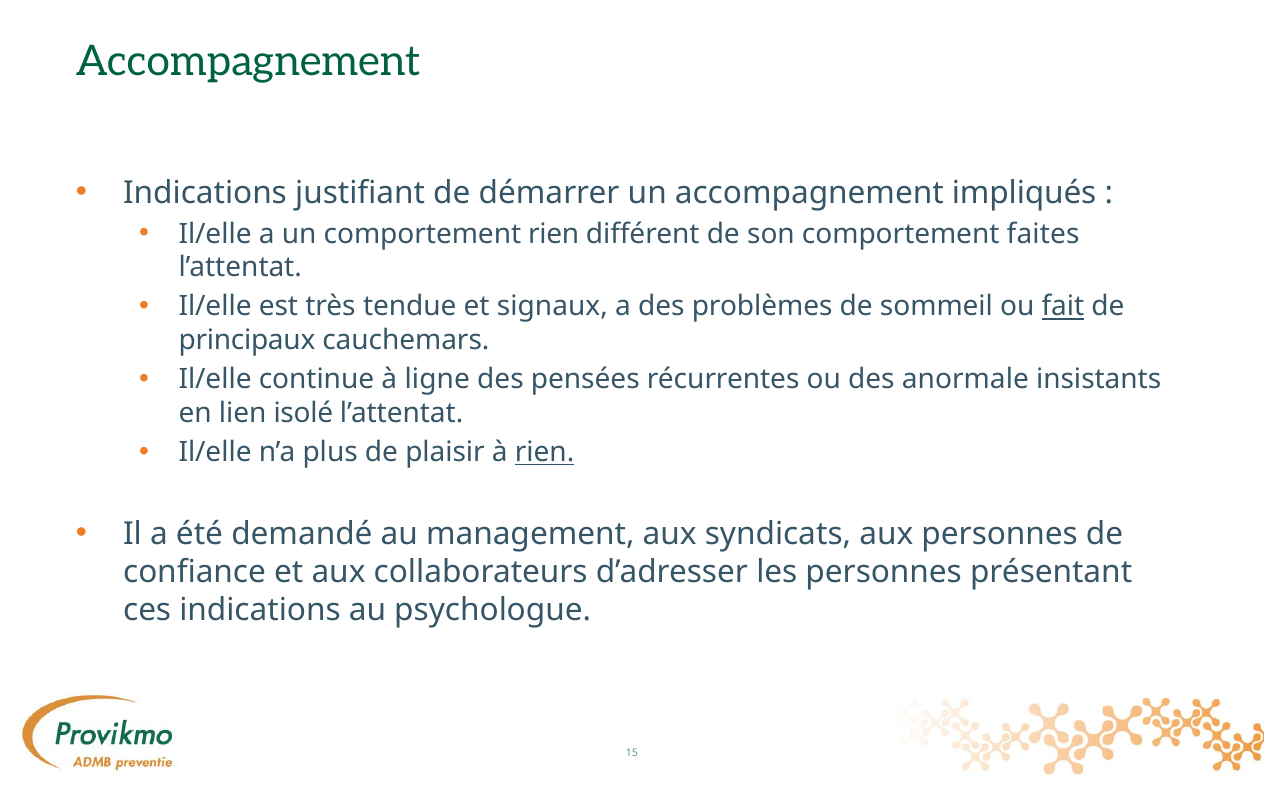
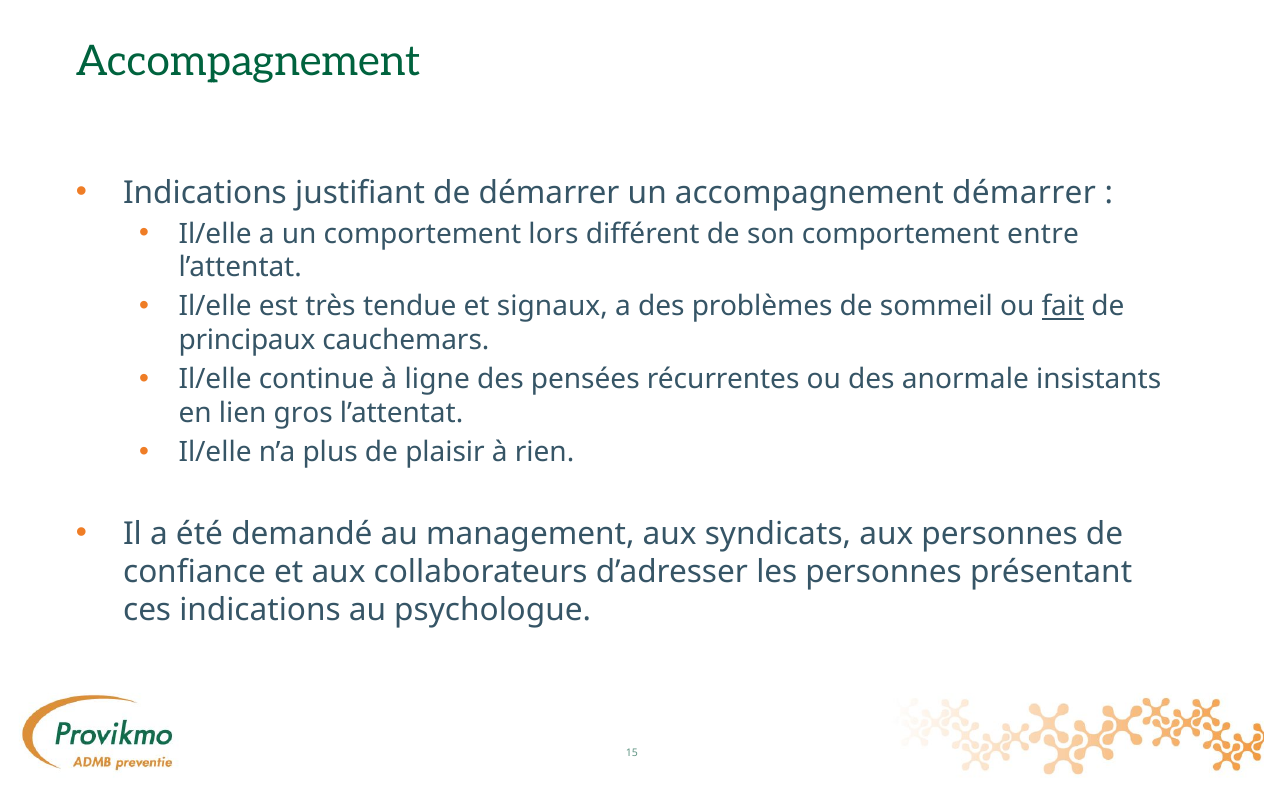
accompagnement impliqués: impliqués -> démarrer (1024, 193)
comportement rien: rien -> lors (553, 234)
faites: faites -> entre (1043, 234)
isolé: isolé -> gros (303, 413)
rien underline: present -> none (545, 452)
